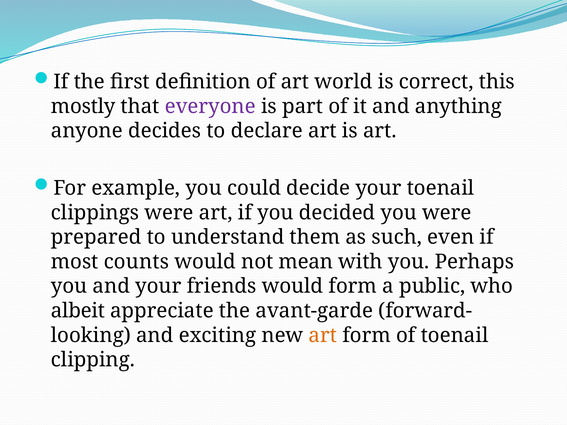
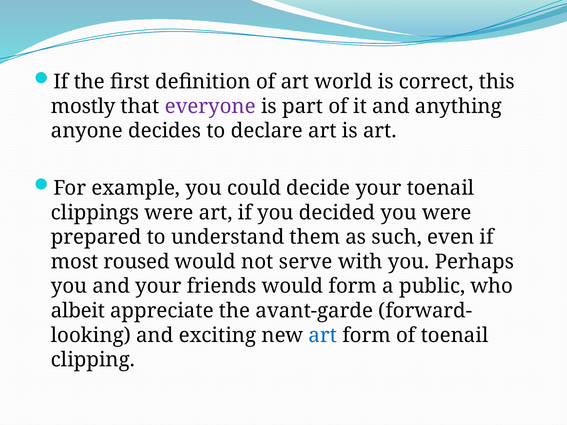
counts: counts -> roused (137, 262)
mean: mean -> serve (306, 262)
art colour: orange -> blue (323, 335)
